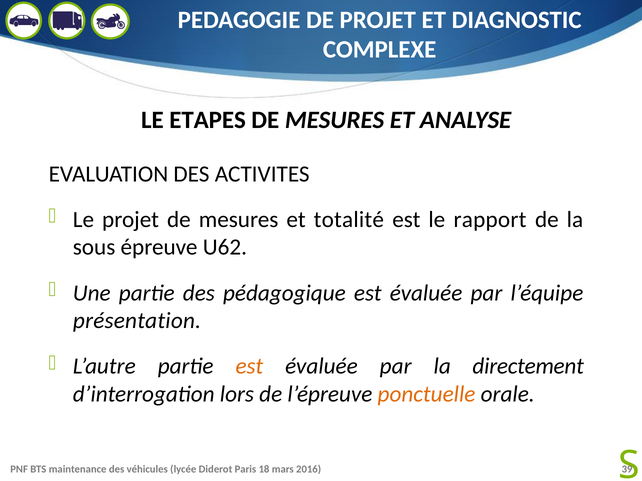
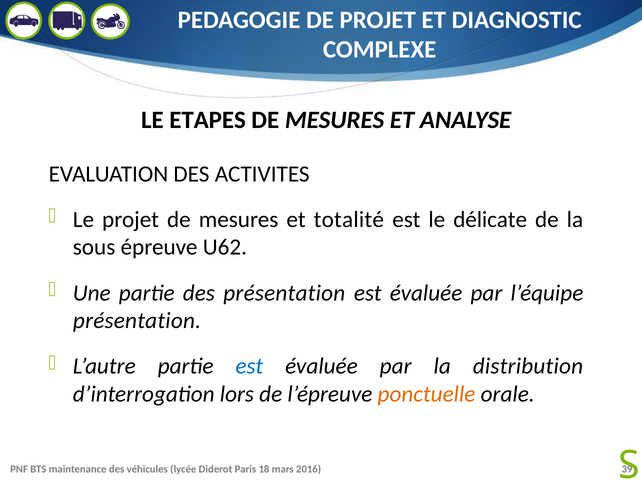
rapport: rapport -> délicate (490, 220)
des pédagogique: pédagogique -> présentation (284, 293)
est colour: orange -> blue (249, 367)
directement: directement -> distribution (528, 367)
